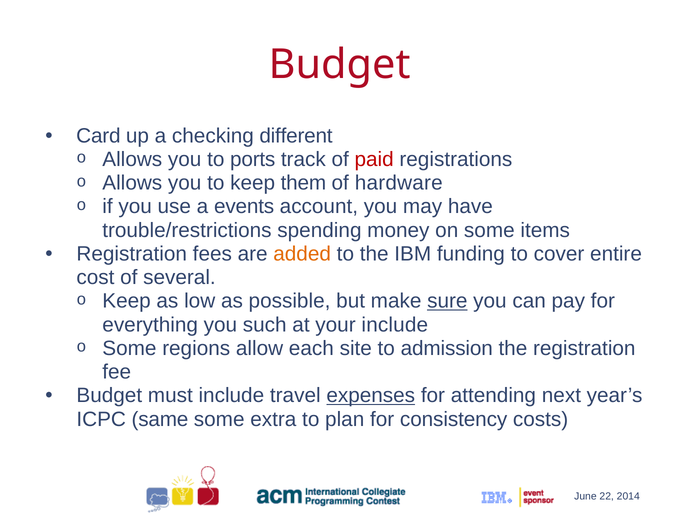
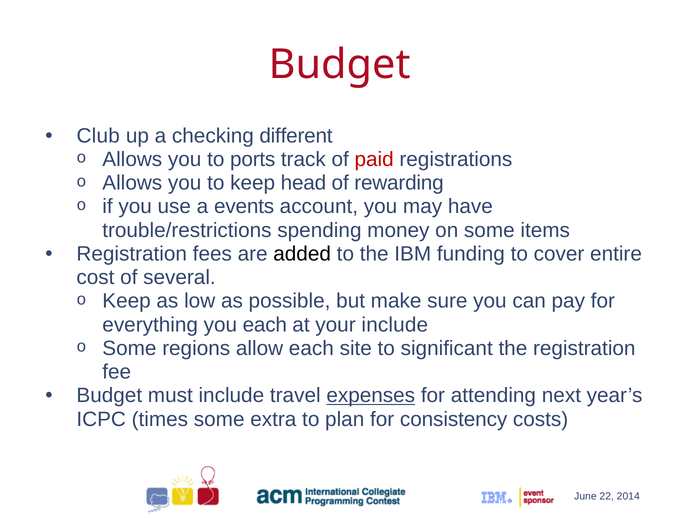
Card: Card -> Club (98, 136)
them: them -> head (303, 183)
hardware: hardware -> rewarding (399, 183)
added colour: orange -> black (302, 254)
sure underline: present -> none (447, 301)
you such: such -> each (265, 325)
admission: admission -> significant (447, 348)
same: same -> times (160, 419)
